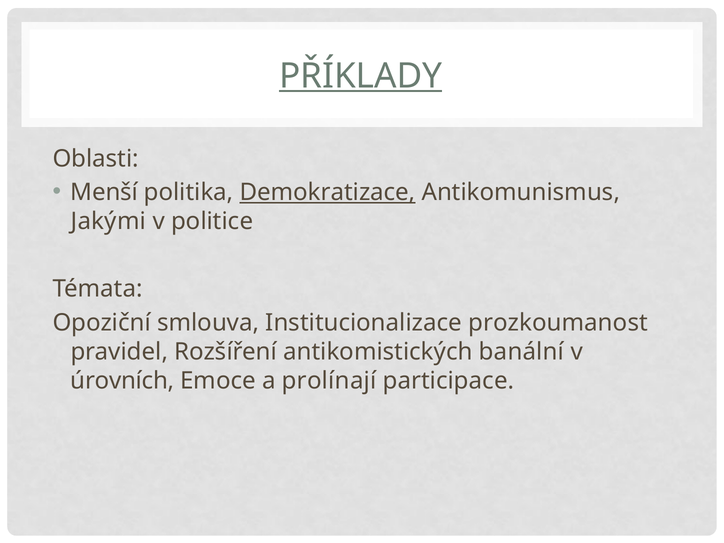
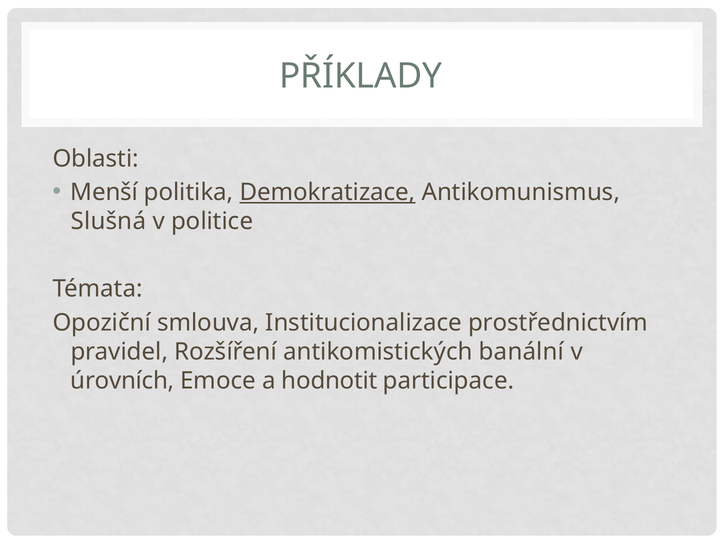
PŘÍKLADY underline: present -> none (361, 76)
Jakými: Jakými -> Slušná (108, 221)
prozkoumanost: prozkoumanost -> prostřednictvím (558, 323)
prolínají: prolínají -> hodnotit (329, 381)
